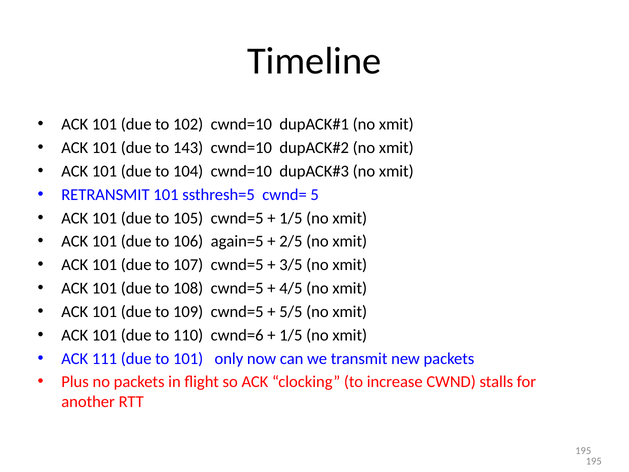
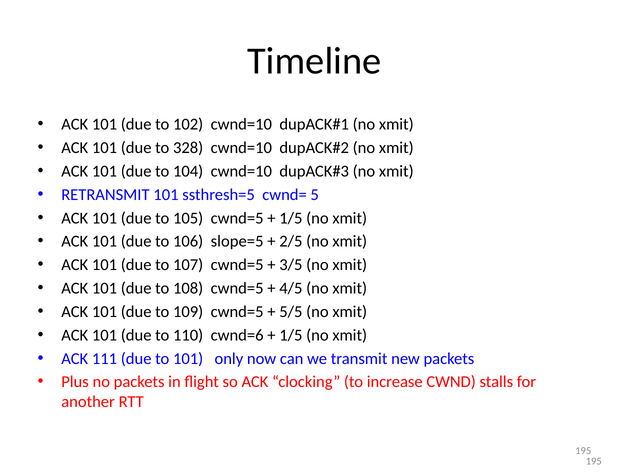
143: 143 -> 328 (188, 148)
again=5: again=5 -> slope=5 (237, 241)
